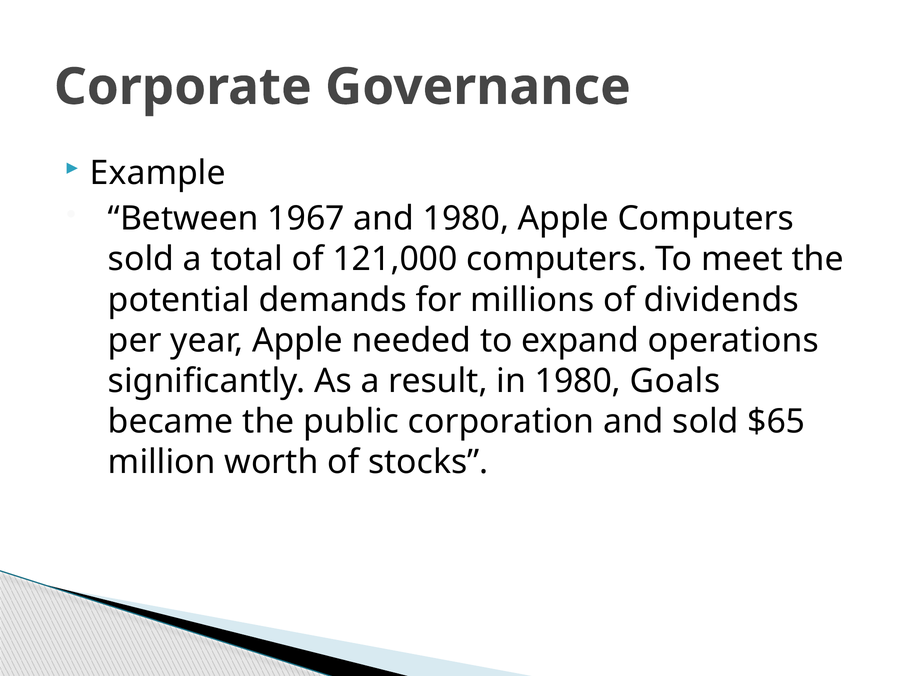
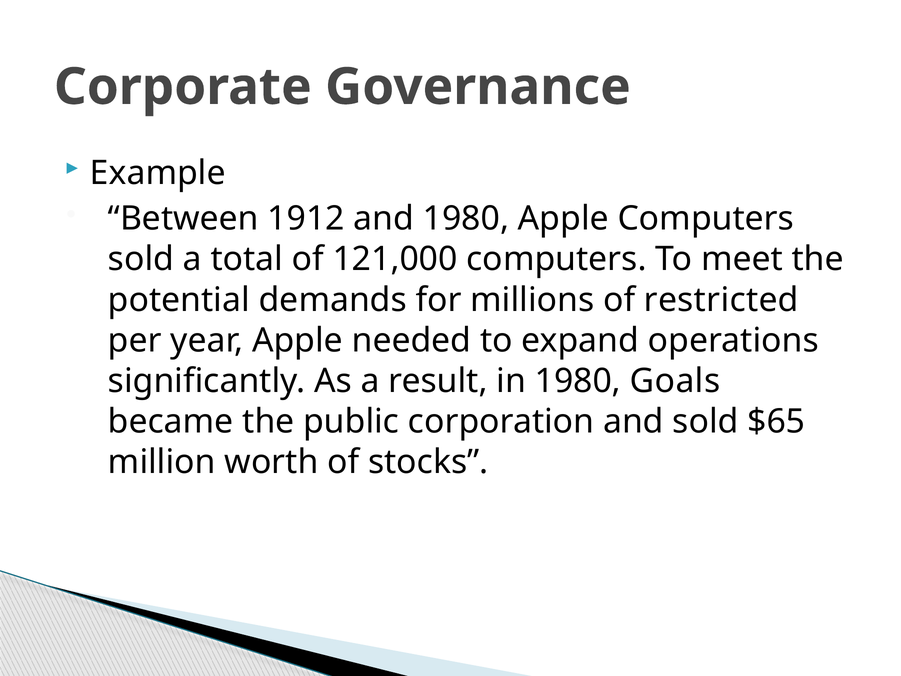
1967: 1967 -> 1912 (306, 219)
dividends: dividends -> restricted (721, 300)
